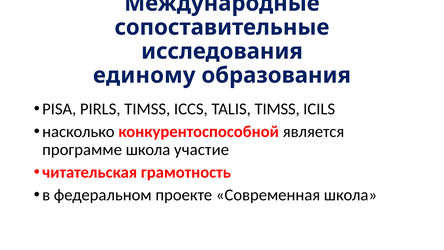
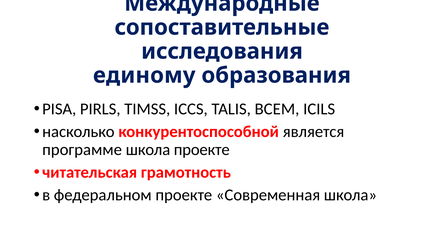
TALIS TIMSS: TIMSS -> ВСЕМ (277, 109)
школа участие: участие -> проекте (202, 149)
